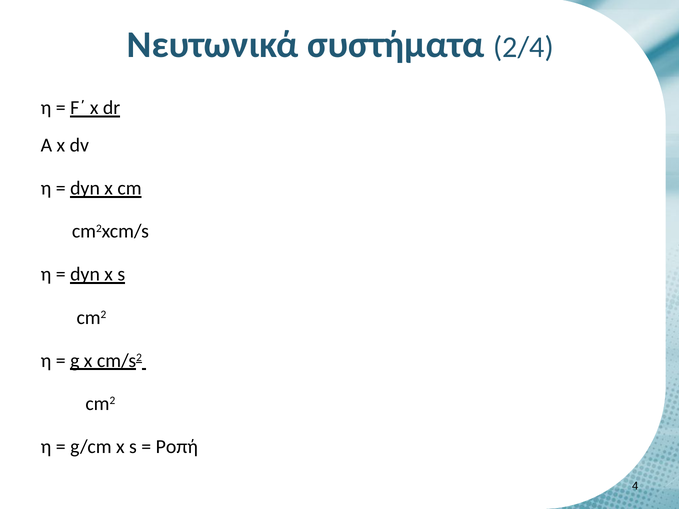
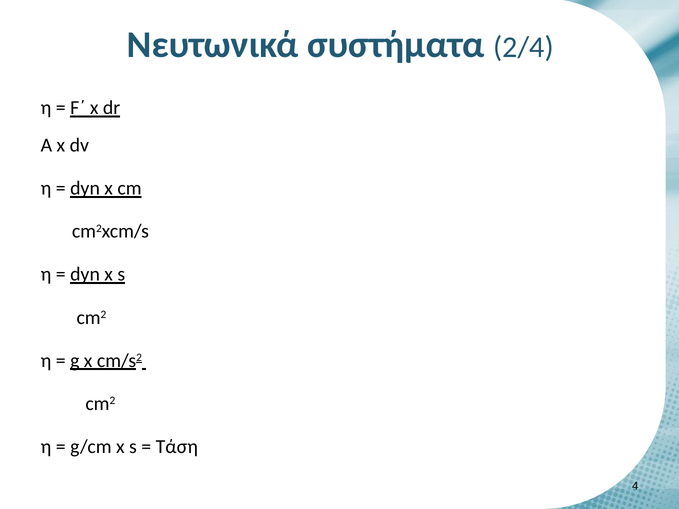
Ροπή: Ροπή -> Tάση (177, 447)
